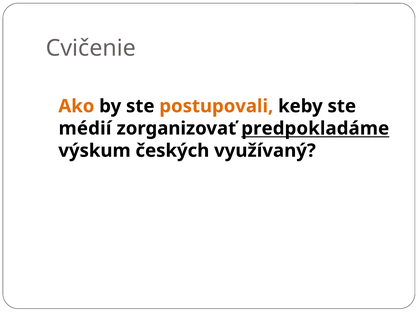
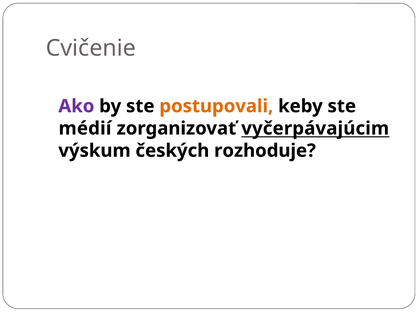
Ako colour: orange -> purple (76, 106)
predpokladáme: predpokladáme -> vyčerpávajúcim (315, 129)
využívaný: využívaný -> rozhoduje (265, 151)
